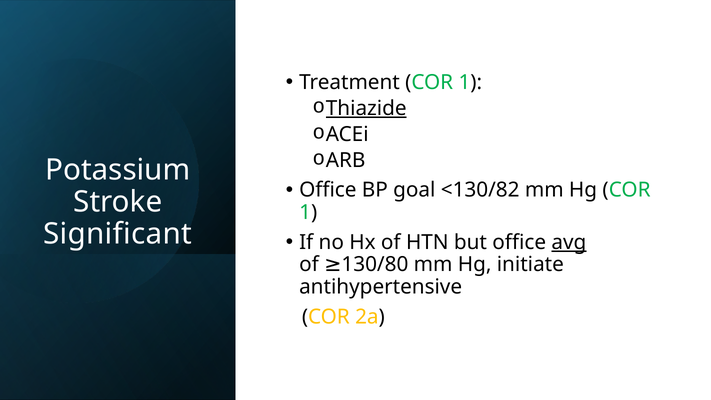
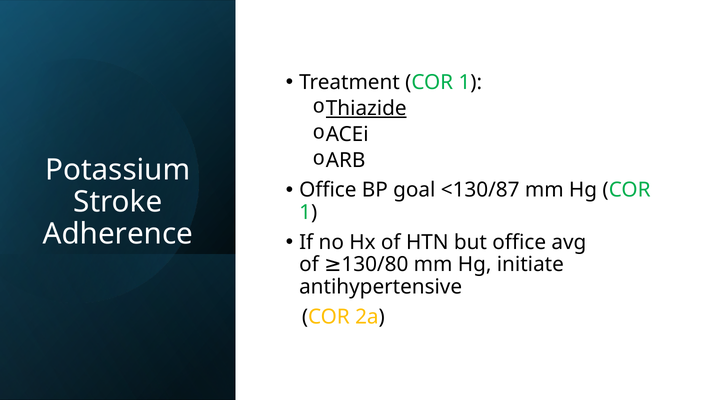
<130/82: <130/82 -> <130/87 (480, 190)
Significant: Significant -> Adherence (118, 234)
avg underline: present -> none (569, 242)
